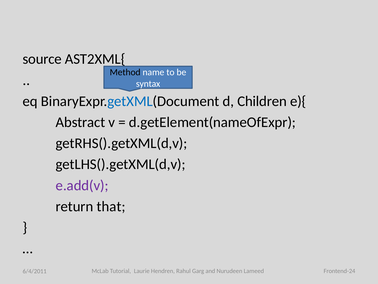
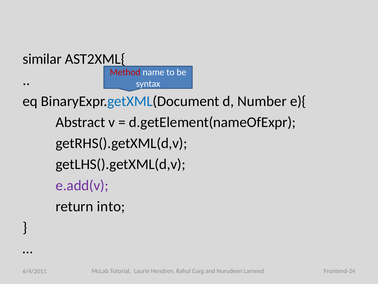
source: source -> similar (42, 59)
Method colour: black -> red (125, 72)
Children: Children -> Number (262, 101)
that: that -> into (111, 206)
